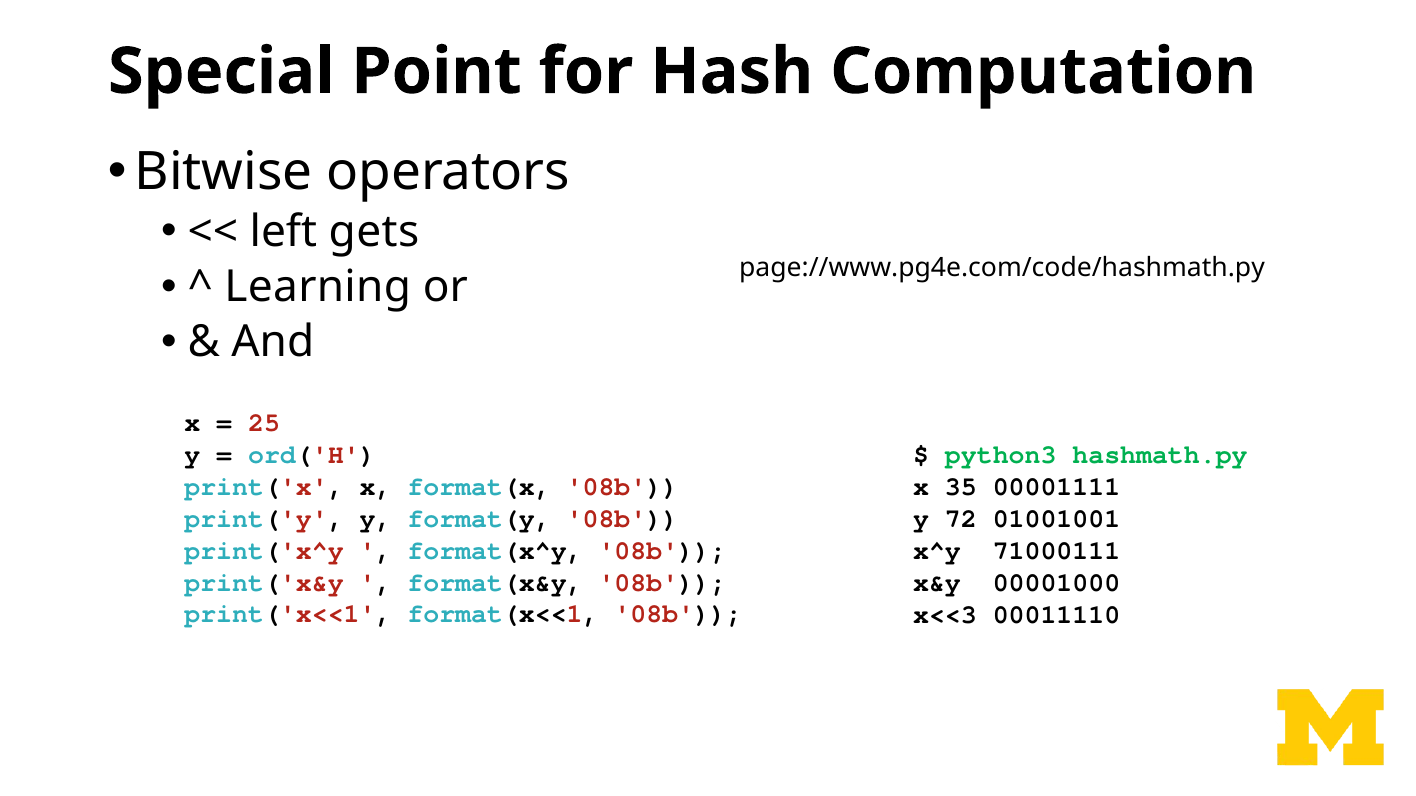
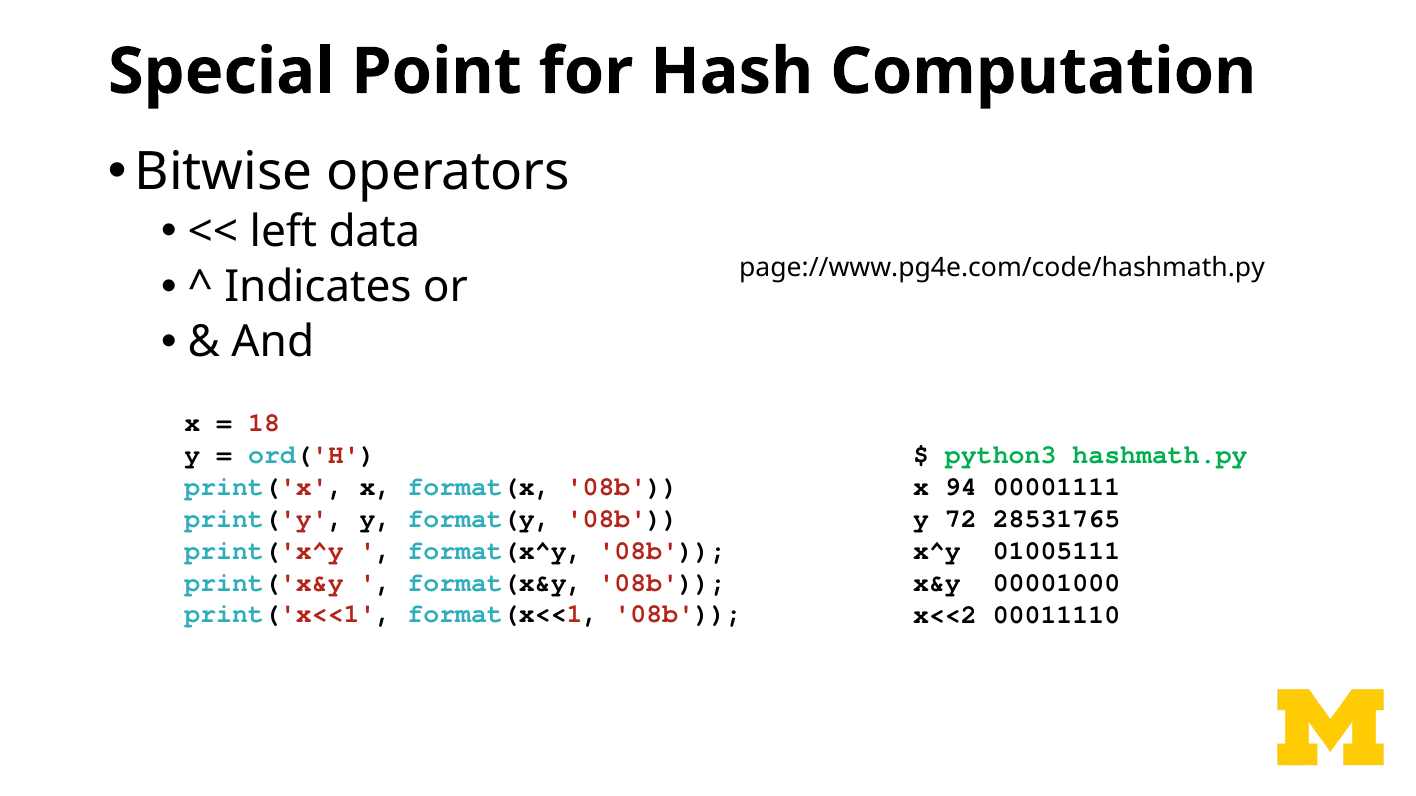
gets: gets -> data (374, 232)
Learning: Learning -> Indicates (318, 287)
25: 25 -> 18 (264, 423)
35: 35 -> 94 (961, 487)
01001001: 01001001 -> 28531765 (1056, 519)
71000111: 71000111 -> 01005111 (1056, 551)
x<<3: x<<3 -> x<<2 (945, 615)
